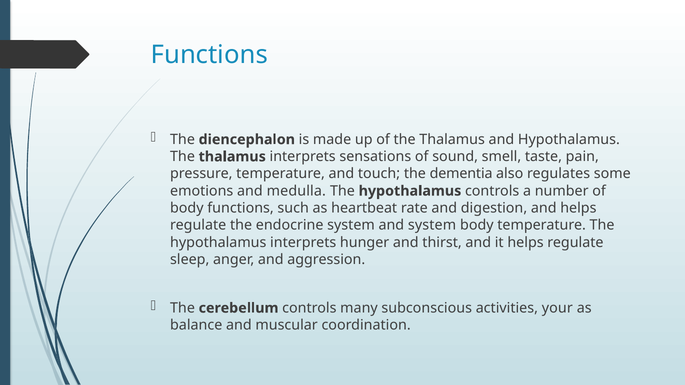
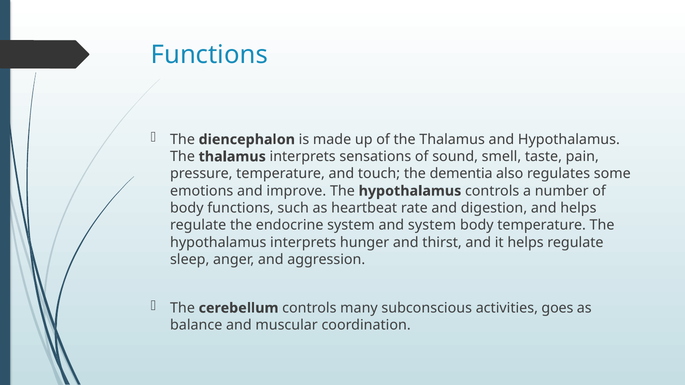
medulla: medulla -> improve (296, 191)
your: your -> goes (557, 308)
